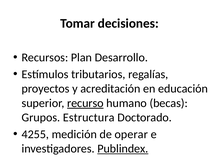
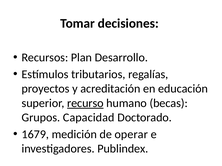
Estructura: Estructura -> Capacidad (89, 118)
4255: 4255 -> 1679 (35, 135)
Publindex underline: present -> none (123, 149)
